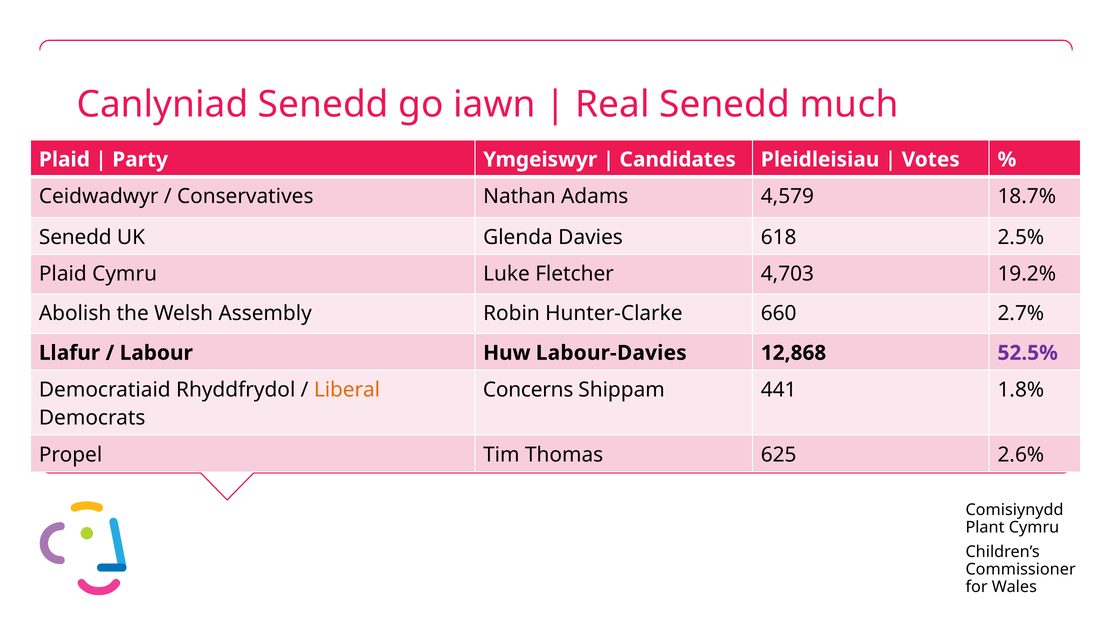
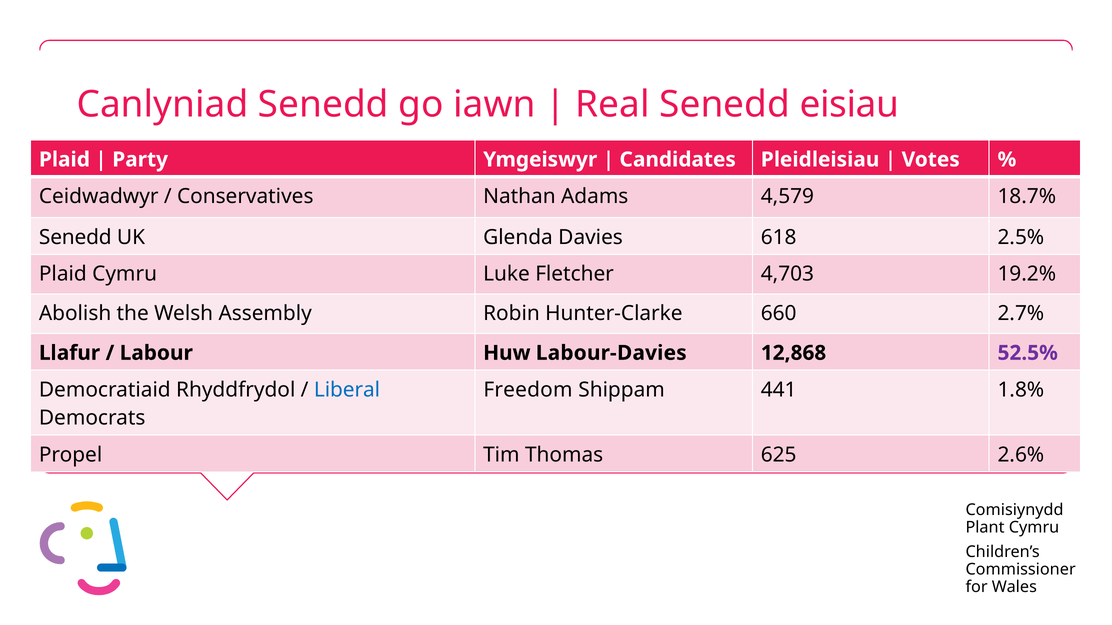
much: much -> eisiau (849, 104)
Liberal colour: orange -> blue (347, 390)
Concerns: Concerns -> Freedom (528, 390)
